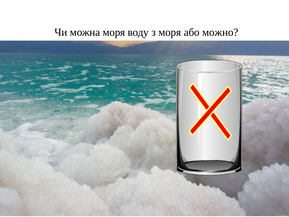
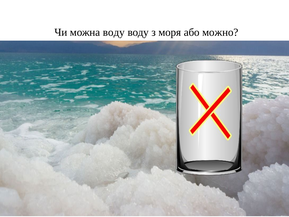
можна моря: моря -> воду (114, 32)
